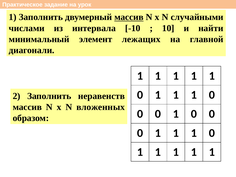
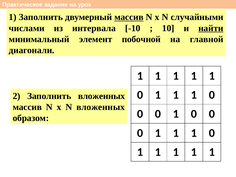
найти underline: none -> present (211, 28)
лежащих: лежащих -> побочной (141, 39)
Заполнить неравенств: неравенств -> вложенных (102, 96)
